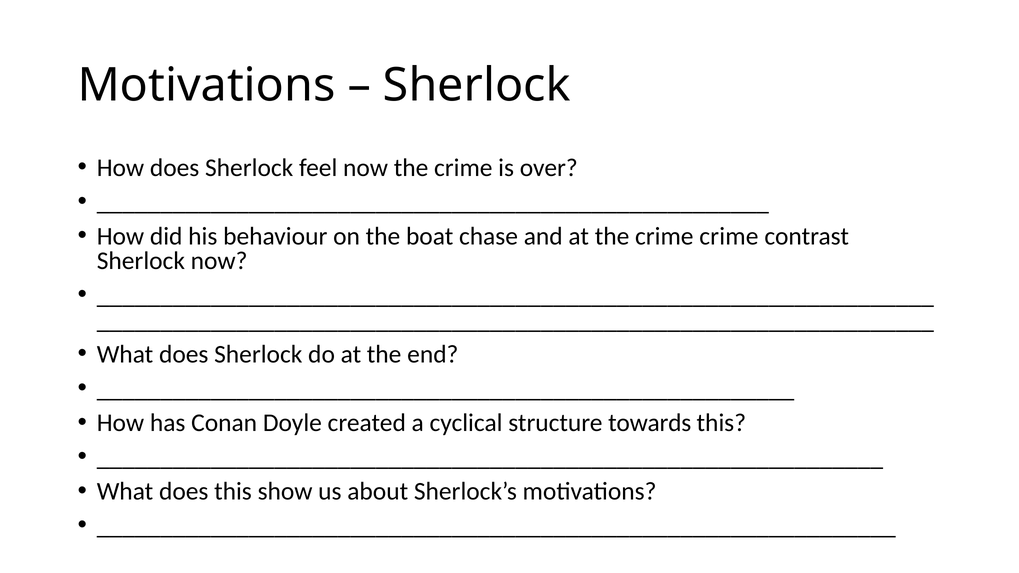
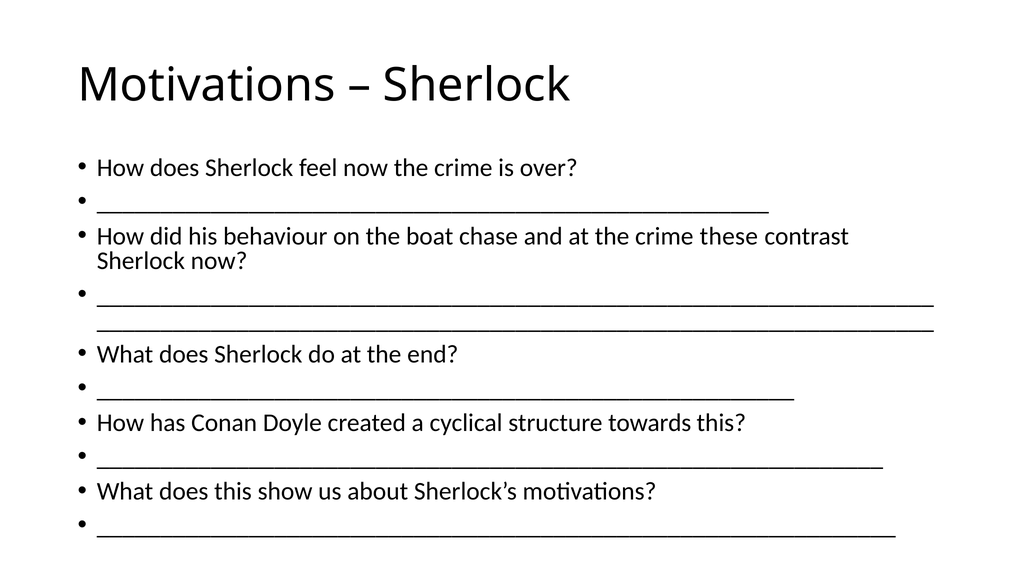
crime crime: crime -> these (729, 236)
